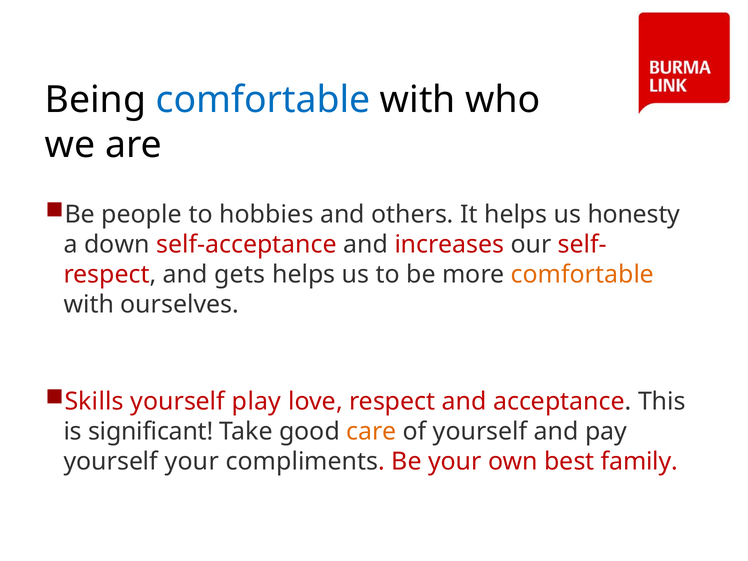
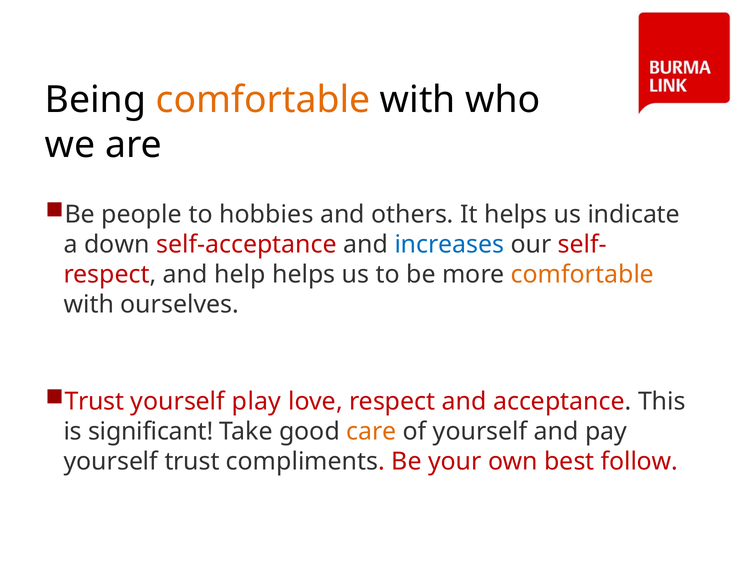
comfortable colour: blue -> orange (263, 100)
honesty: honesty -> indicate (634, 215)
increases colour: red -> blue (449, 245)
gets: gets -> help (240, 275)
Skills: Skills -> Trust (94, 402)
yourself your: your -> trust (192, 462)
family: family -> follow (639, 462)
